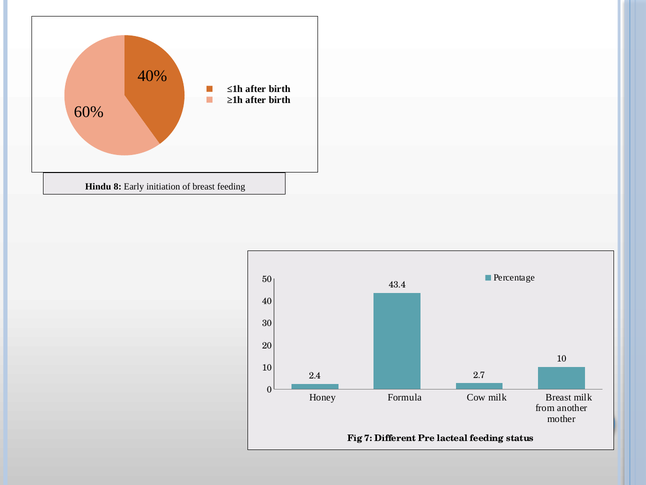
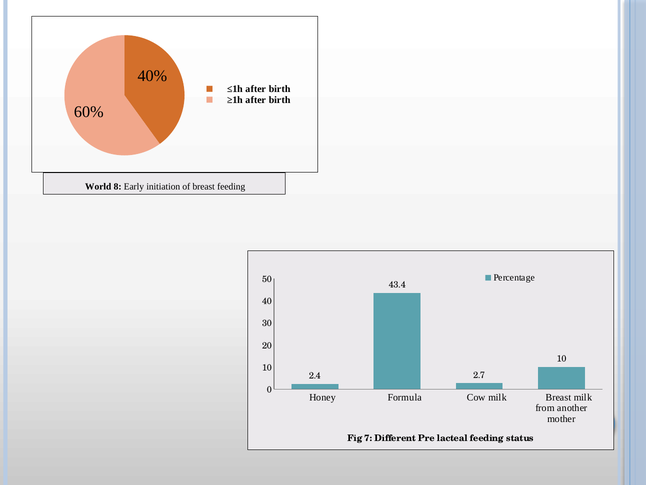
Hindu: Hindu -> World (98, 186)
